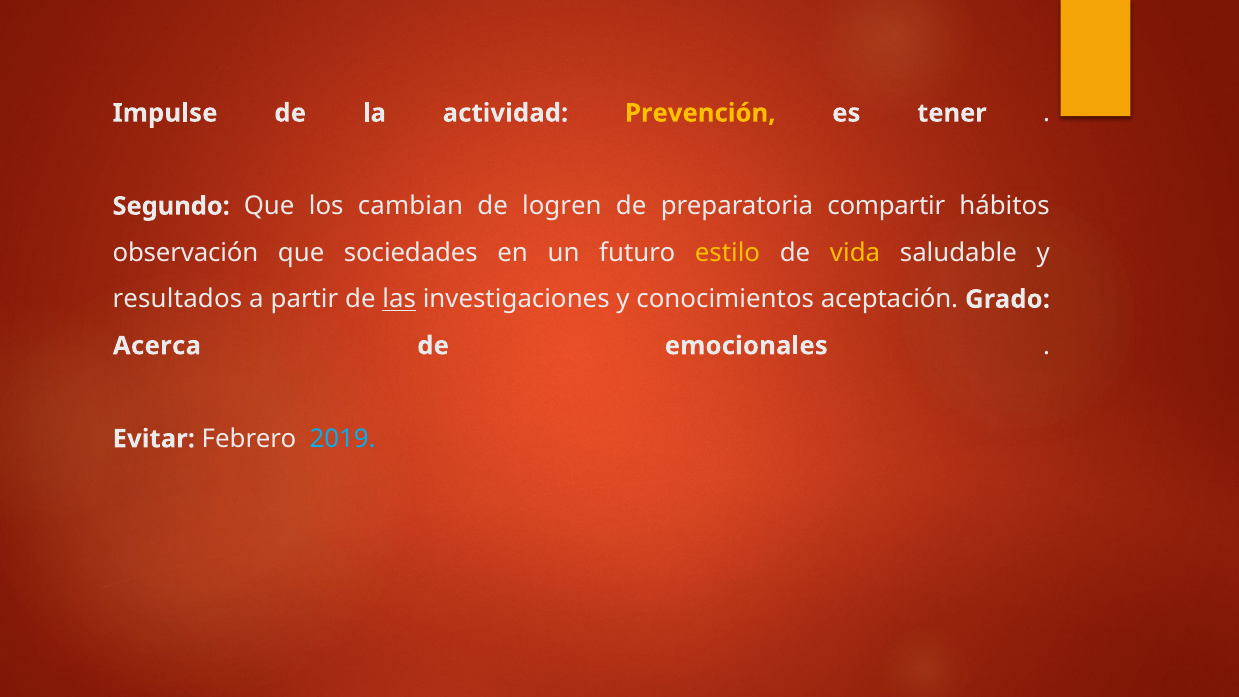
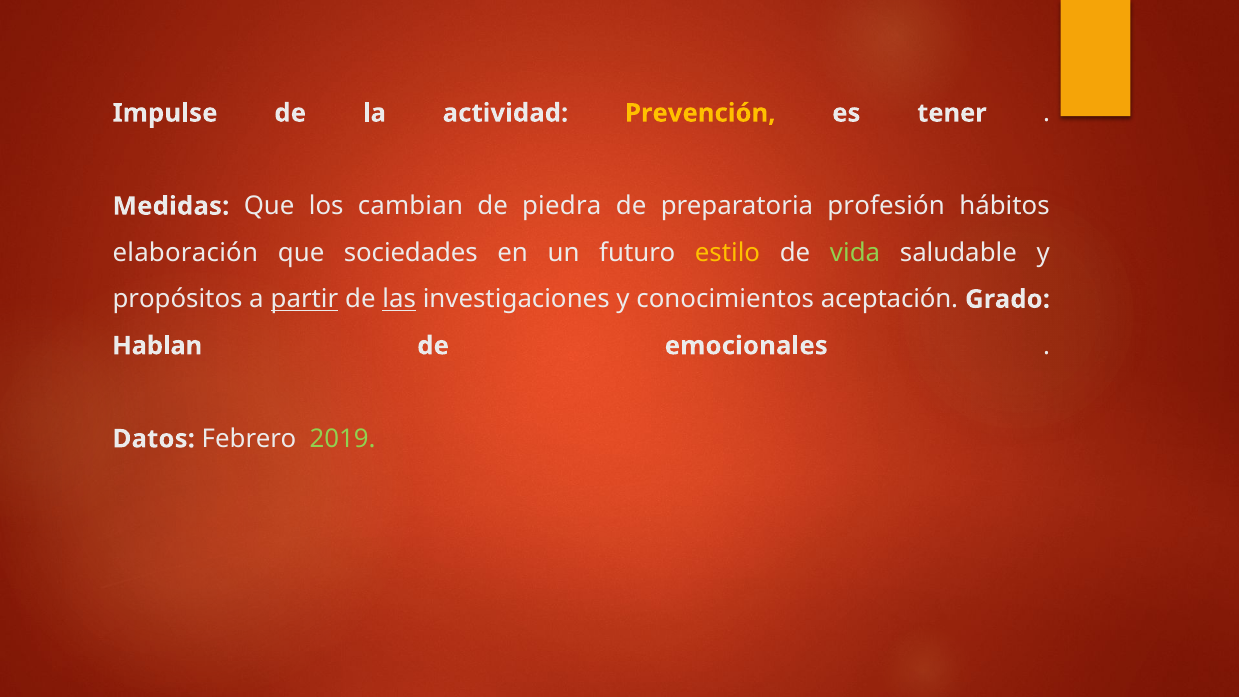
Segundo: Segundo -> Medidas (171, 206)
logren: logren -> piedra (562, 206)
compartir: compartir -> profesión (886, 206)
observación: observación -> elaboración (185, 253)
vida colour: yellow -> light green (855, 253)
resultados: resultados -> propósitos (178, 299)
partir underline: none -> present (304, 299)
Acerca: Acerca -> Hablan (157, 346)
Evitar: Evitar -> Datos (154, 439)
2019 colour: light blue -> light green (343, 439)
